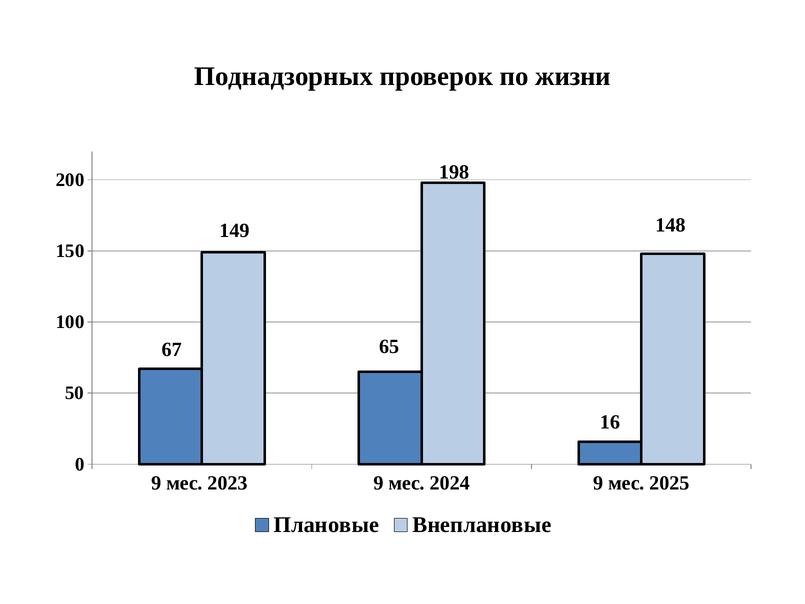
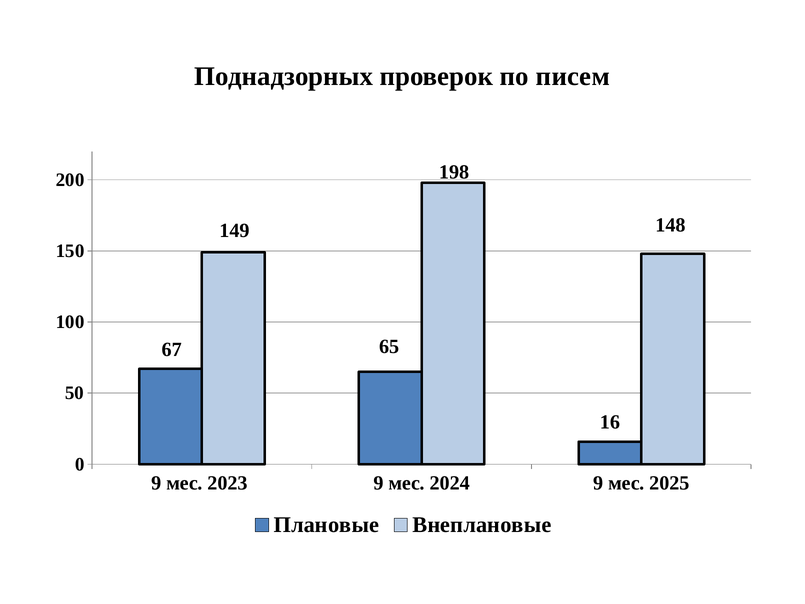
жизни: жизни -> писем (573, 76)
